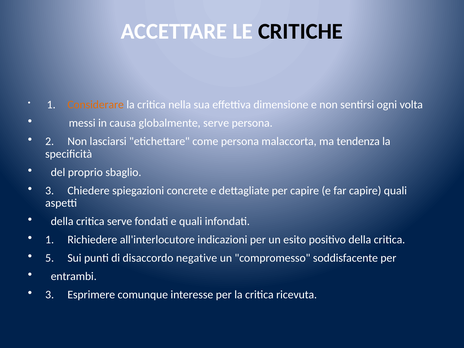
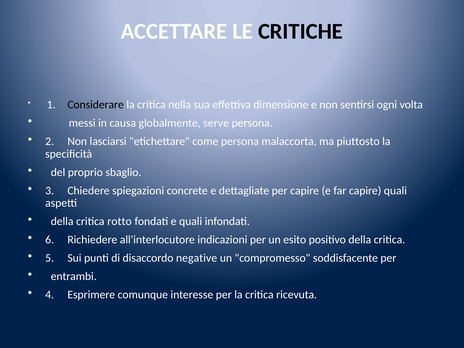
Considerare colour: orange -> black (96, 105)
tendenza: tendenza -> piuttosto (358, 141)
critica serve: serve -> rotto (119, 221)
1: 1 -> 6 (50, 240)
3: 3 -> 4 (50, 295)
